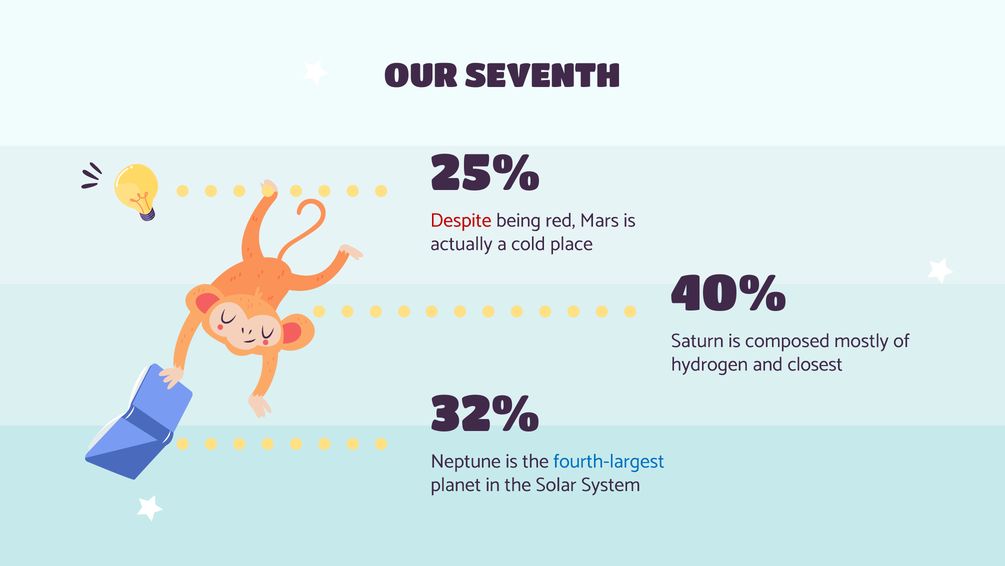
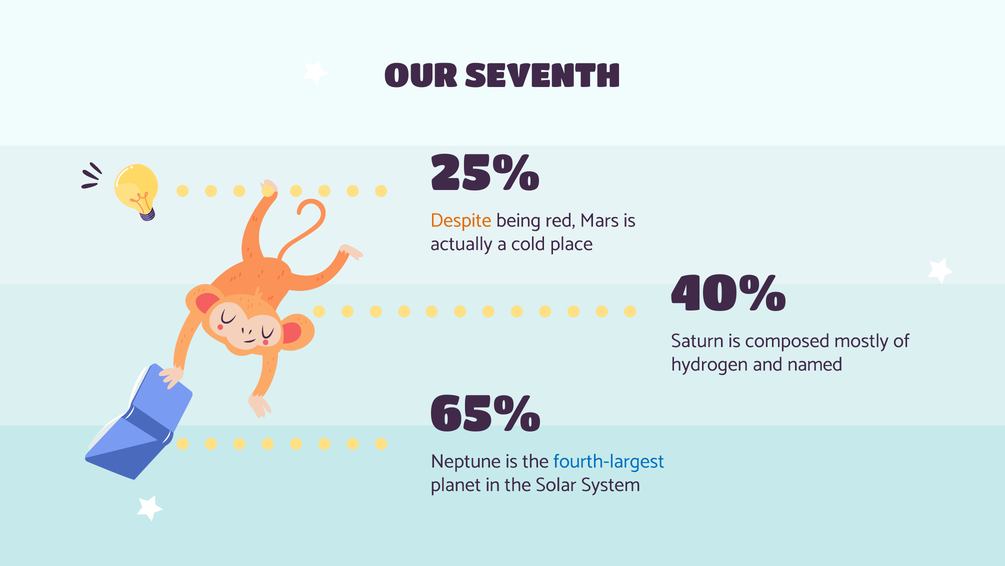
Despite colour: red -> orange (461, 220)
closest: closest -> named (815, 364)
32%: 32% -> 65% (486, 414)
